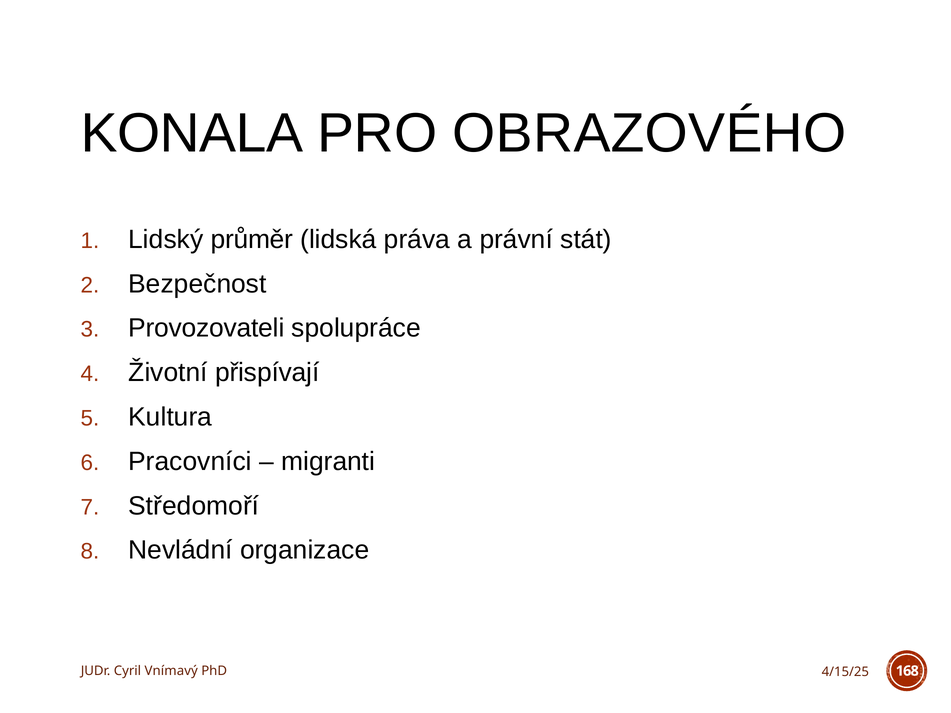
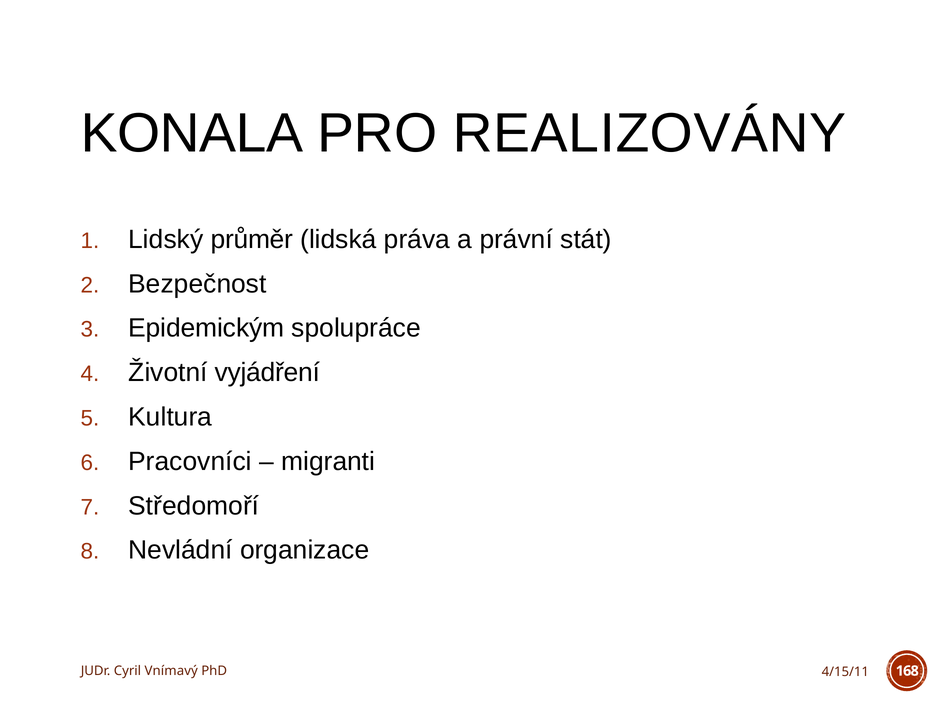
OBRAZOVÉHO: OBRAZOVÉHO -> REALIZOVÁNY (649, 134)
Provozovateli: Provozovateli -> Epidemickým (206, 328)
přispívají: přispívají -> vyjádření (267, 373)
4/15/25: 4/15/25 -> 4/15/11 (845, 672)
